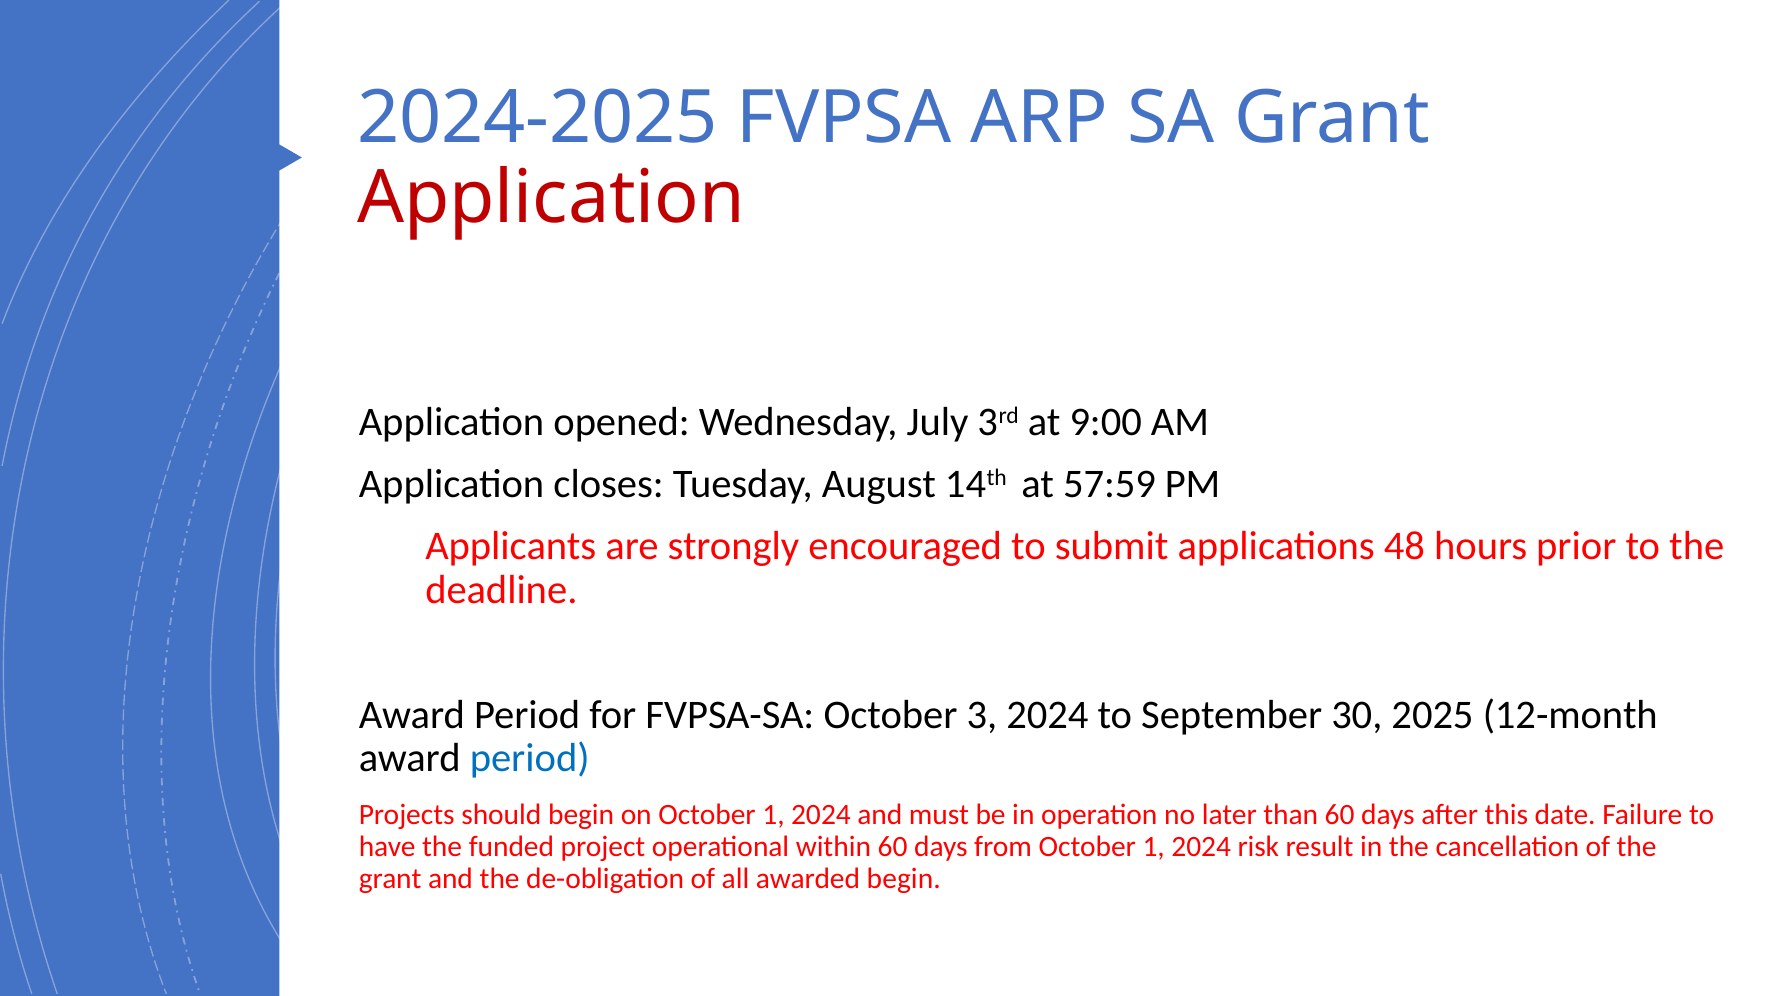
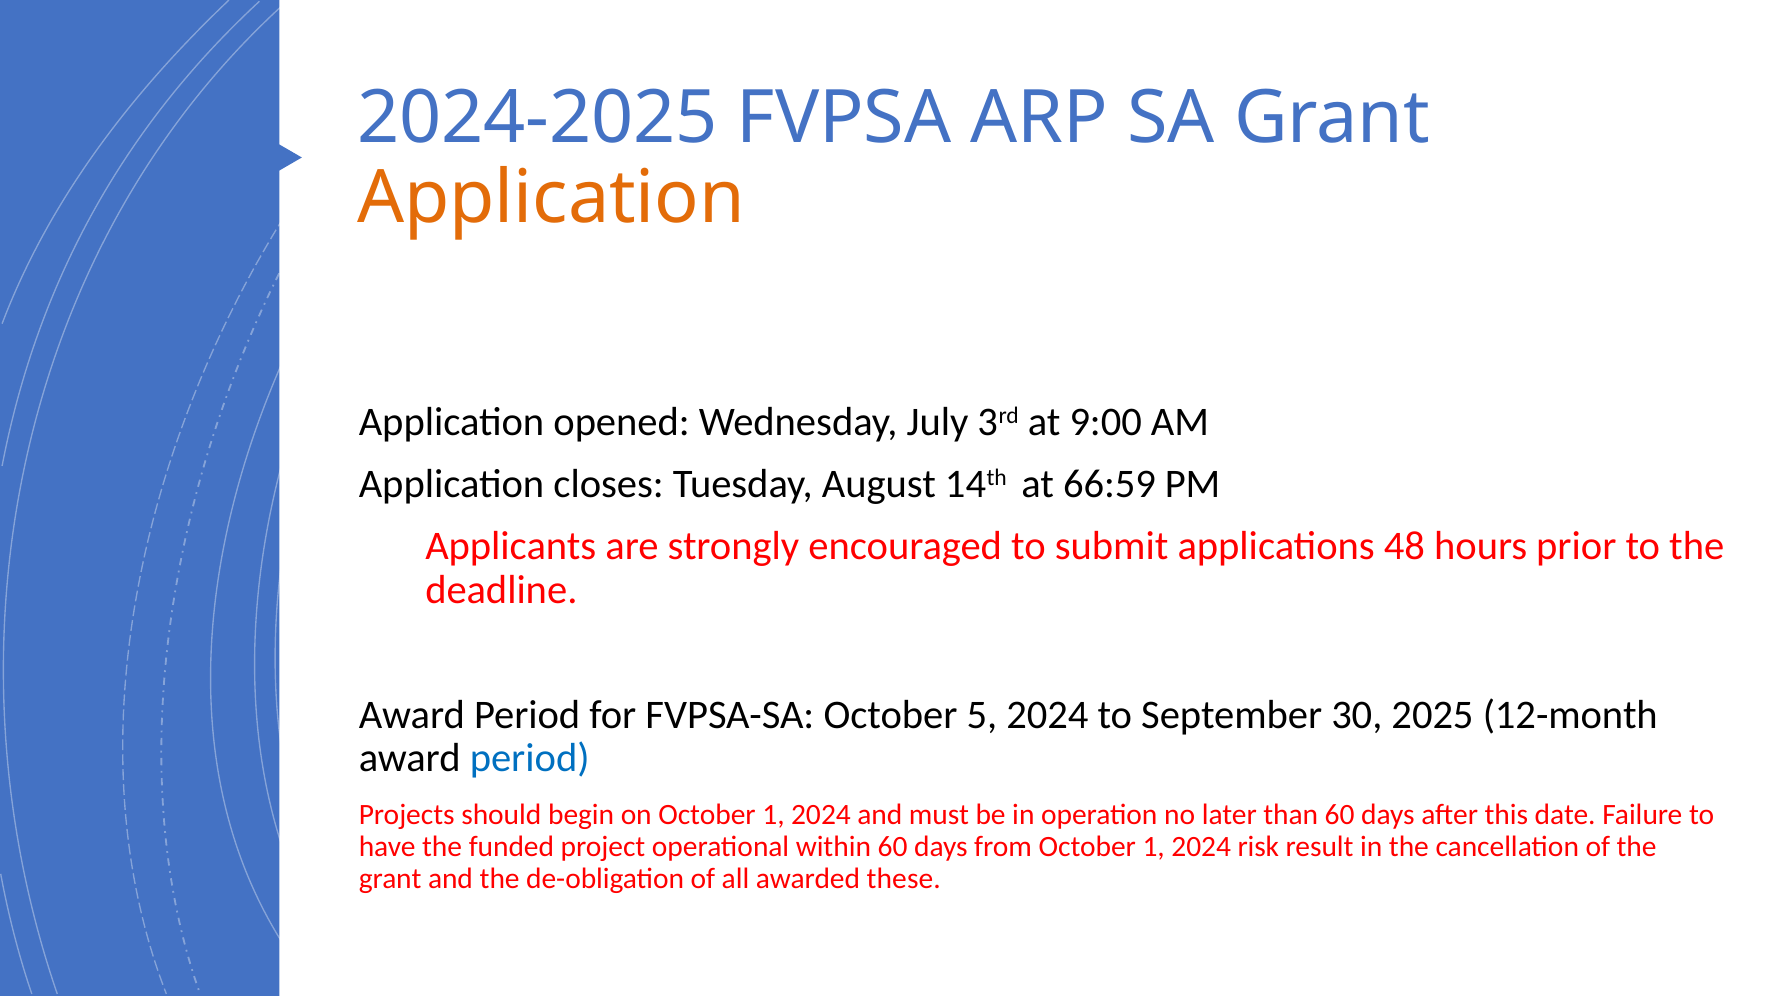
Application colour: red -> orange (551, 198)
57:59: 57:59 -> 66:59 (1109, 484)
3: 3 -> 5 (982, 715)
awarded begin: begin -> these (904, 878)
